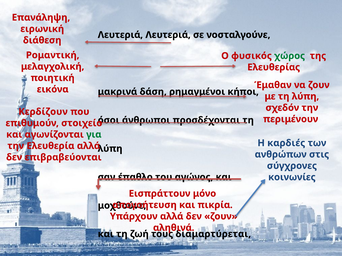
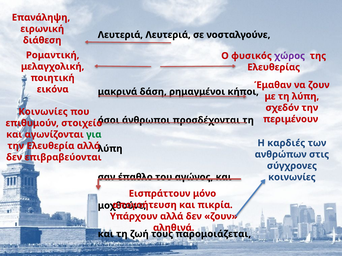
χώρος colour: green -> purple (290, 56)
Κερδίζουν: Κερδίζουν -> Κοινωνίες (43, 112)
διαμαρτύρεται: διαμαρτύρεται -> παρομοιάζεται (213, 234)
